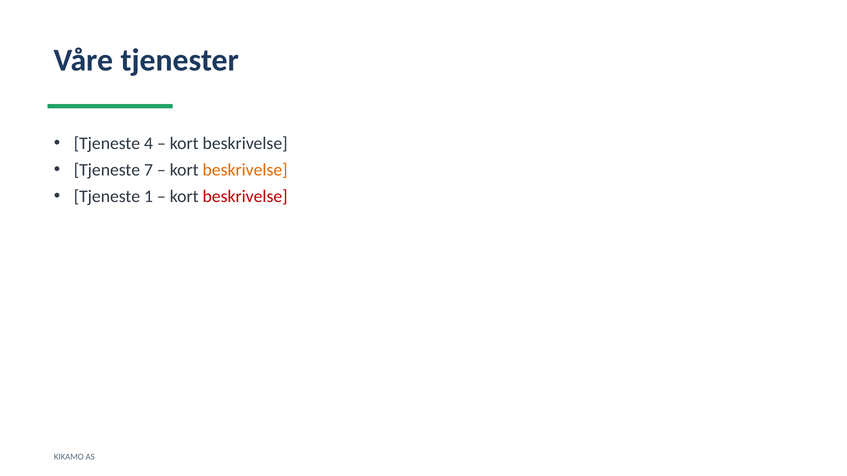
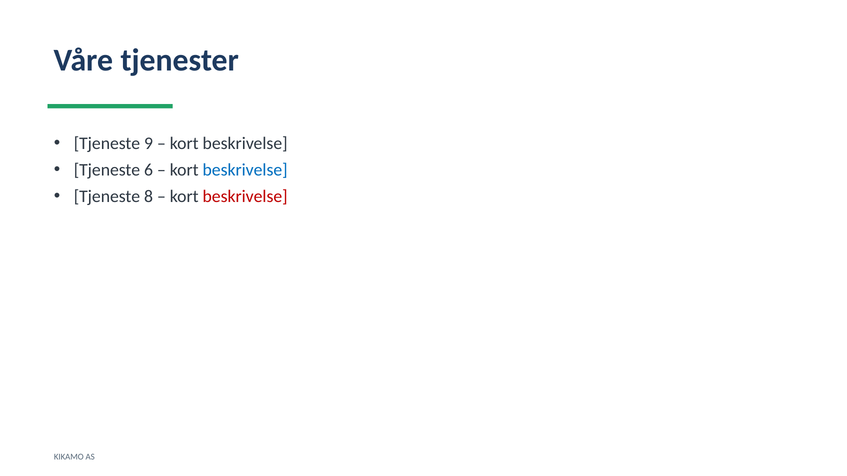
4: 4 -> 9 (148, 143)
7: 7 -> 6 (148, 170)
beskrivelse colour: orange -> blue (245, 170)
1: 1 -> 8 (148, 196)
